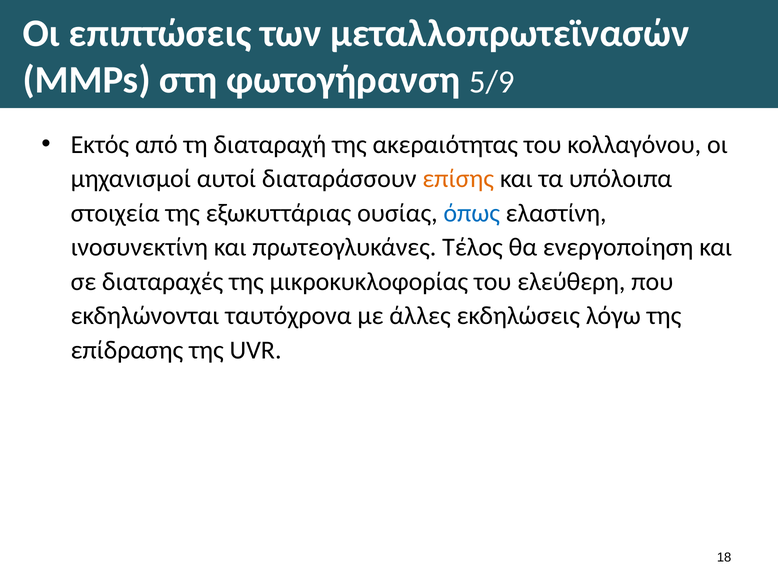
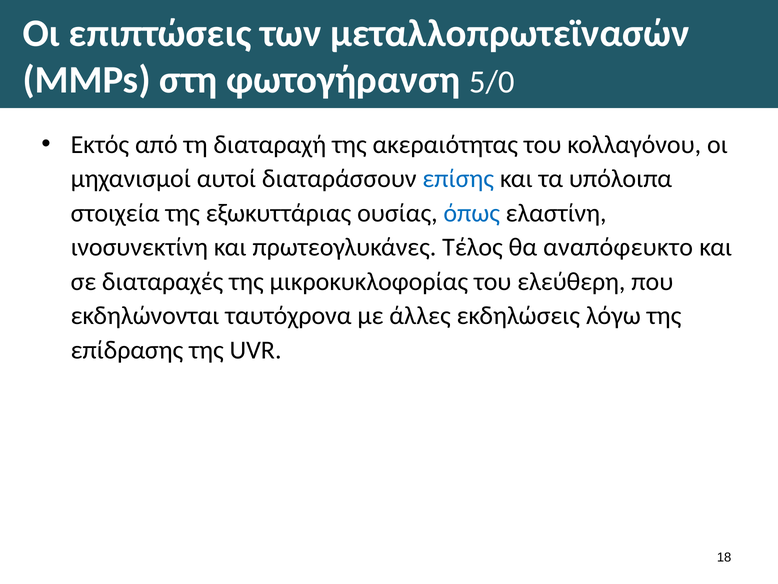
5/9: 5/9 -> 5/0 (492, 82)
επίσης colour: orange -> blue (458, 179)
ενεργοποίηση: ενεργοποίηση -> αναπόφευκτο (618, 247)
